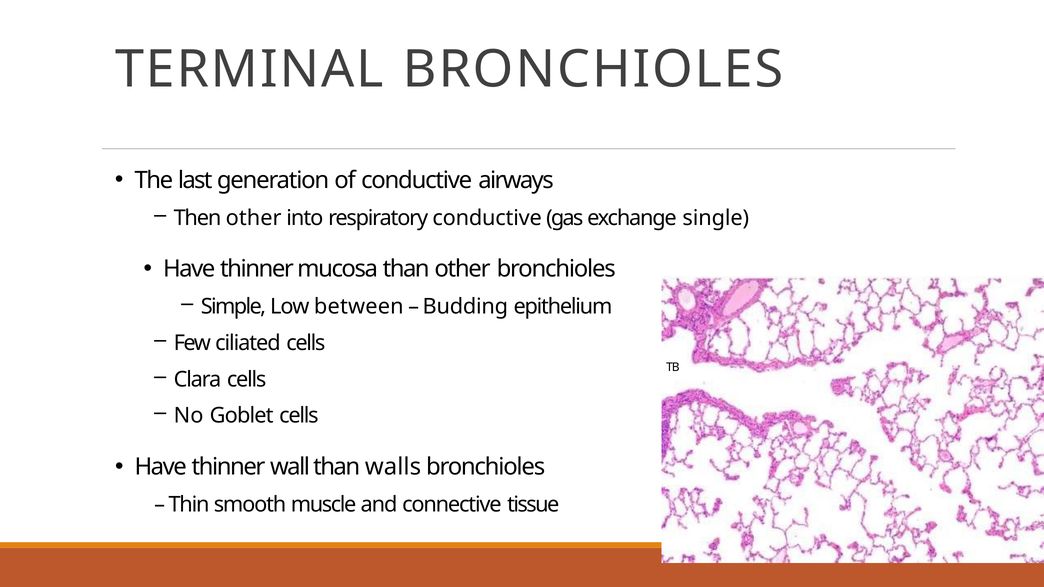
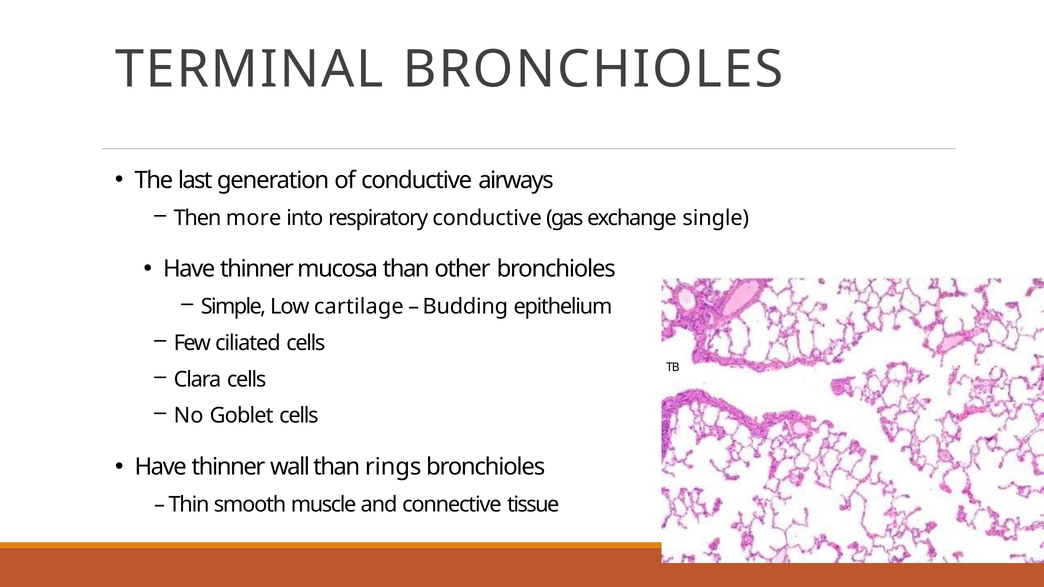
Then other: other -> more (254, 218)
between: between -> cartilage (359, 307)
walls: walls -> rings (393, 467)
